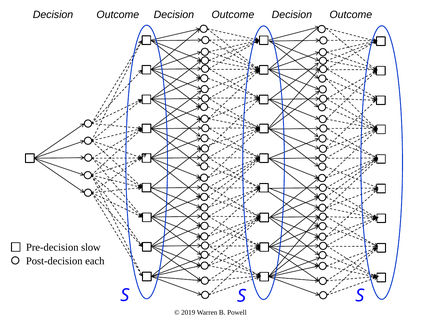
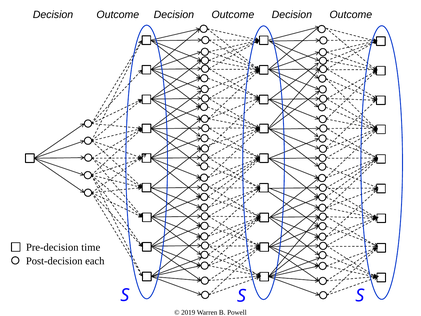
slow: slow -> time (91, 247)
